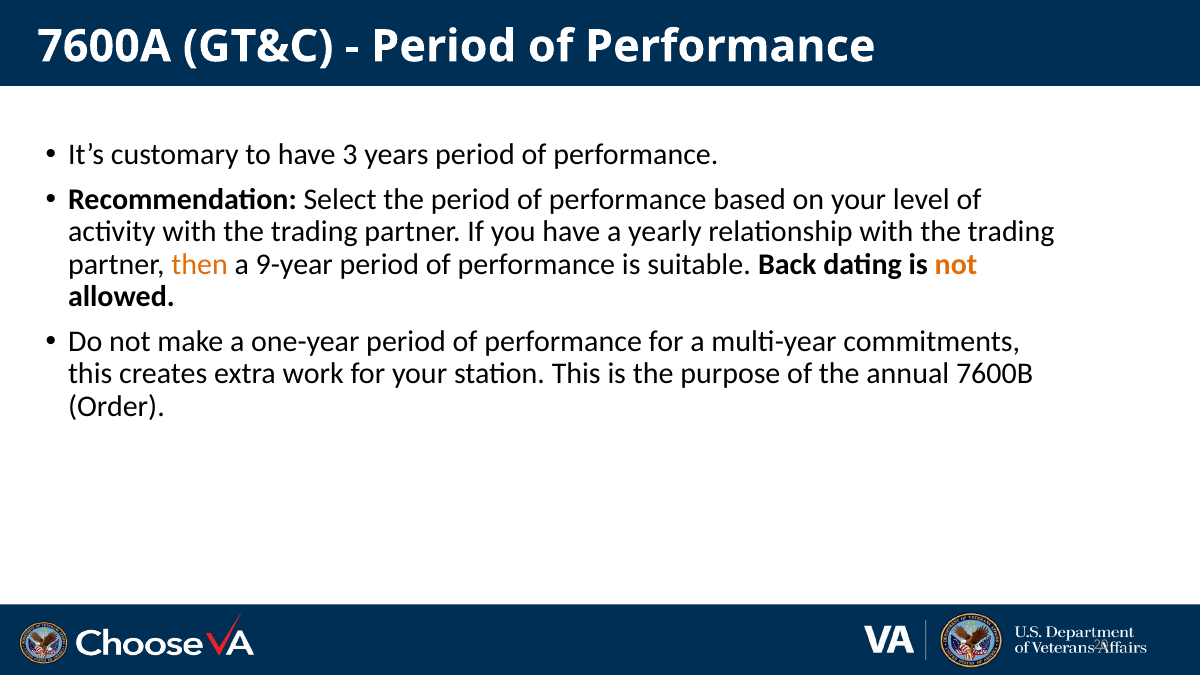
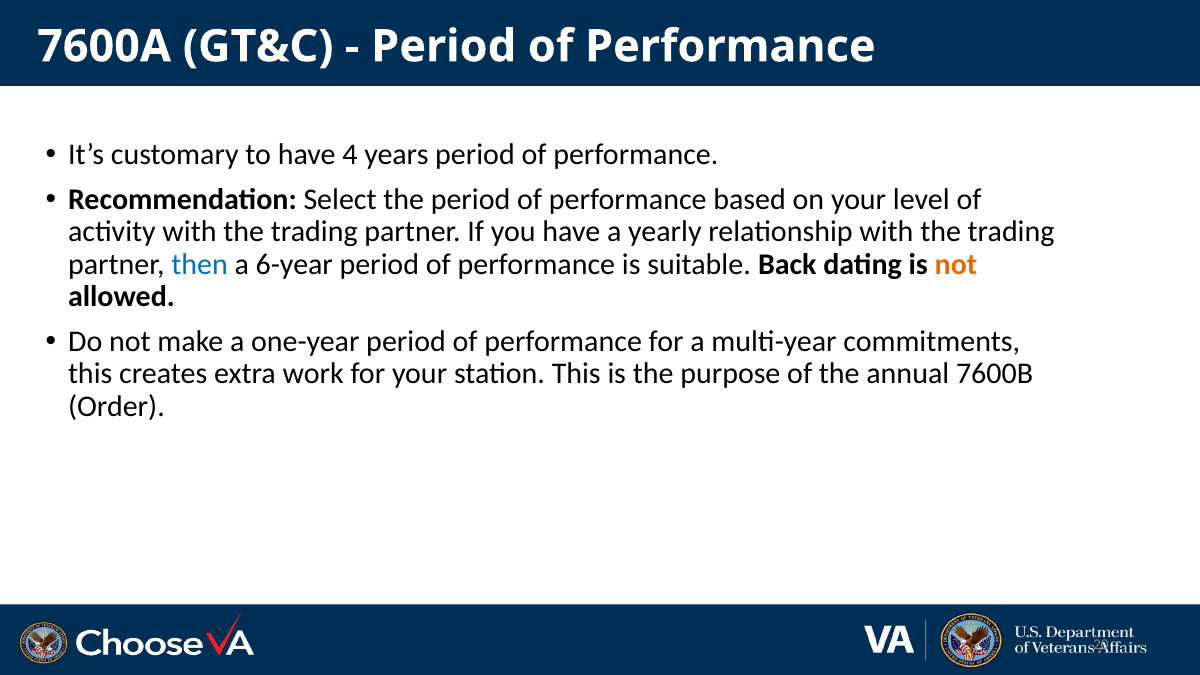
3: 3 -> 4 (350, 155)
then colour: orange -> blue (200, 264)
9-year: 9-year -> 6-year (294, 264)
